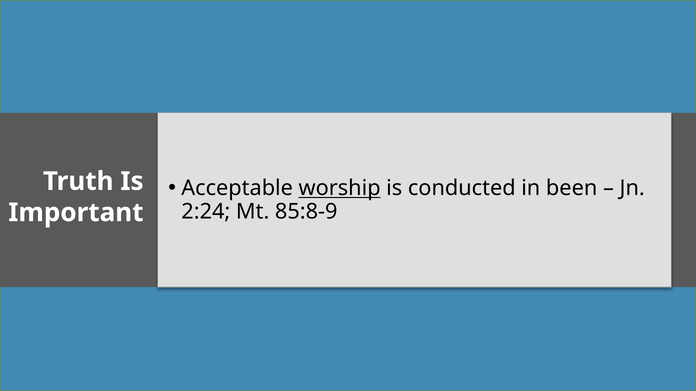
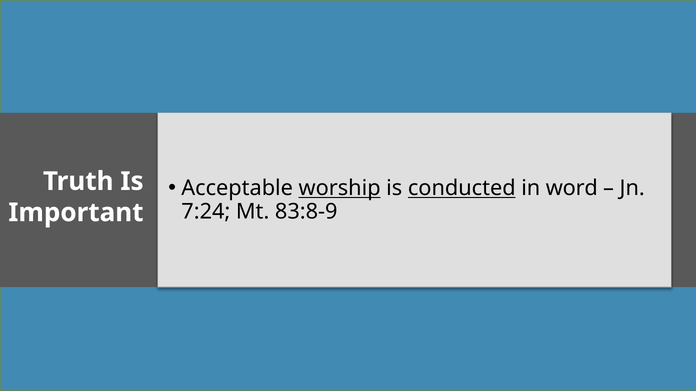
conducted underline: none -> present (462, 188)
been: been -> word (572, 188)
2:24: 2:24 -> 7:24 (206, 212)
85:8-9: 85:8-9 -> 83:8-9 (306, 212)
